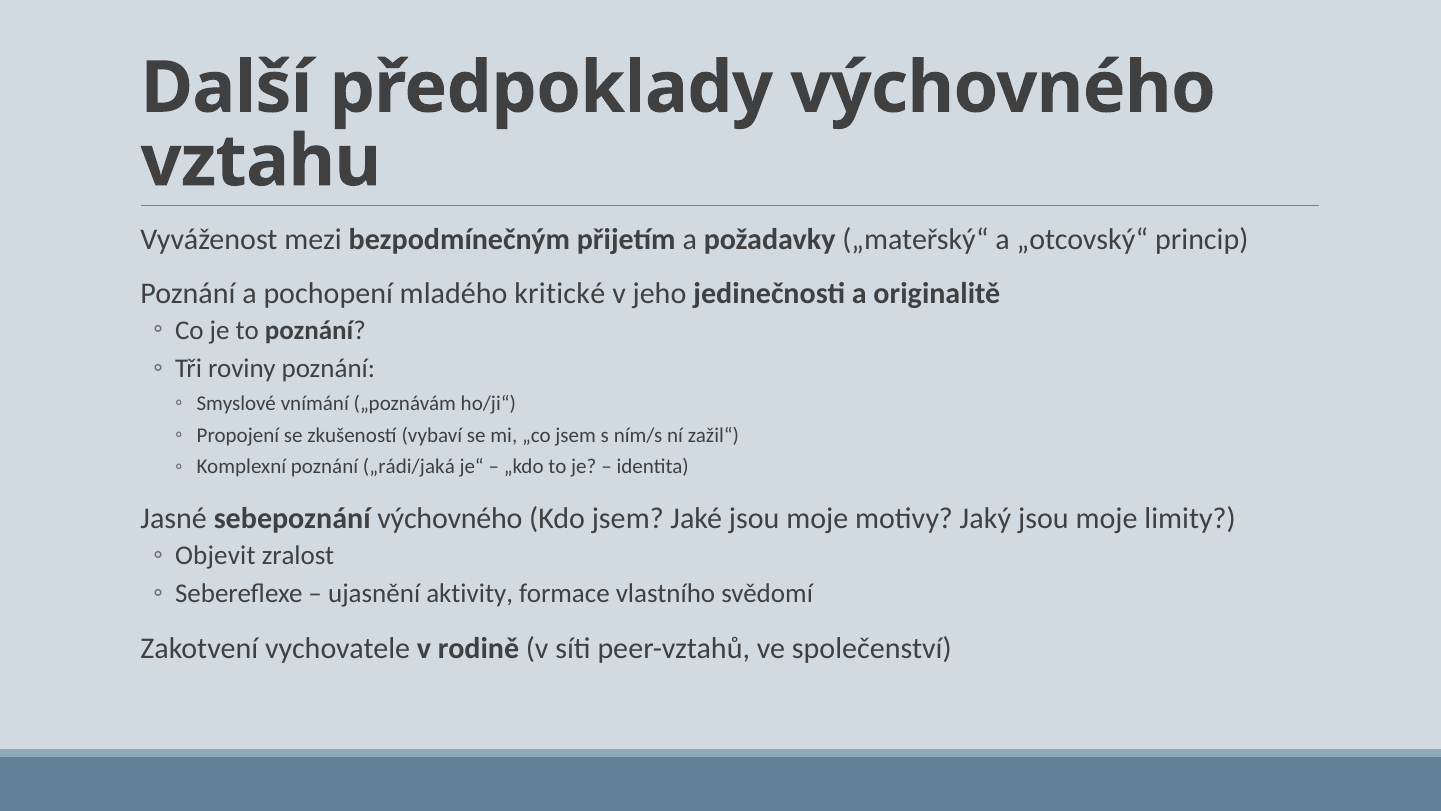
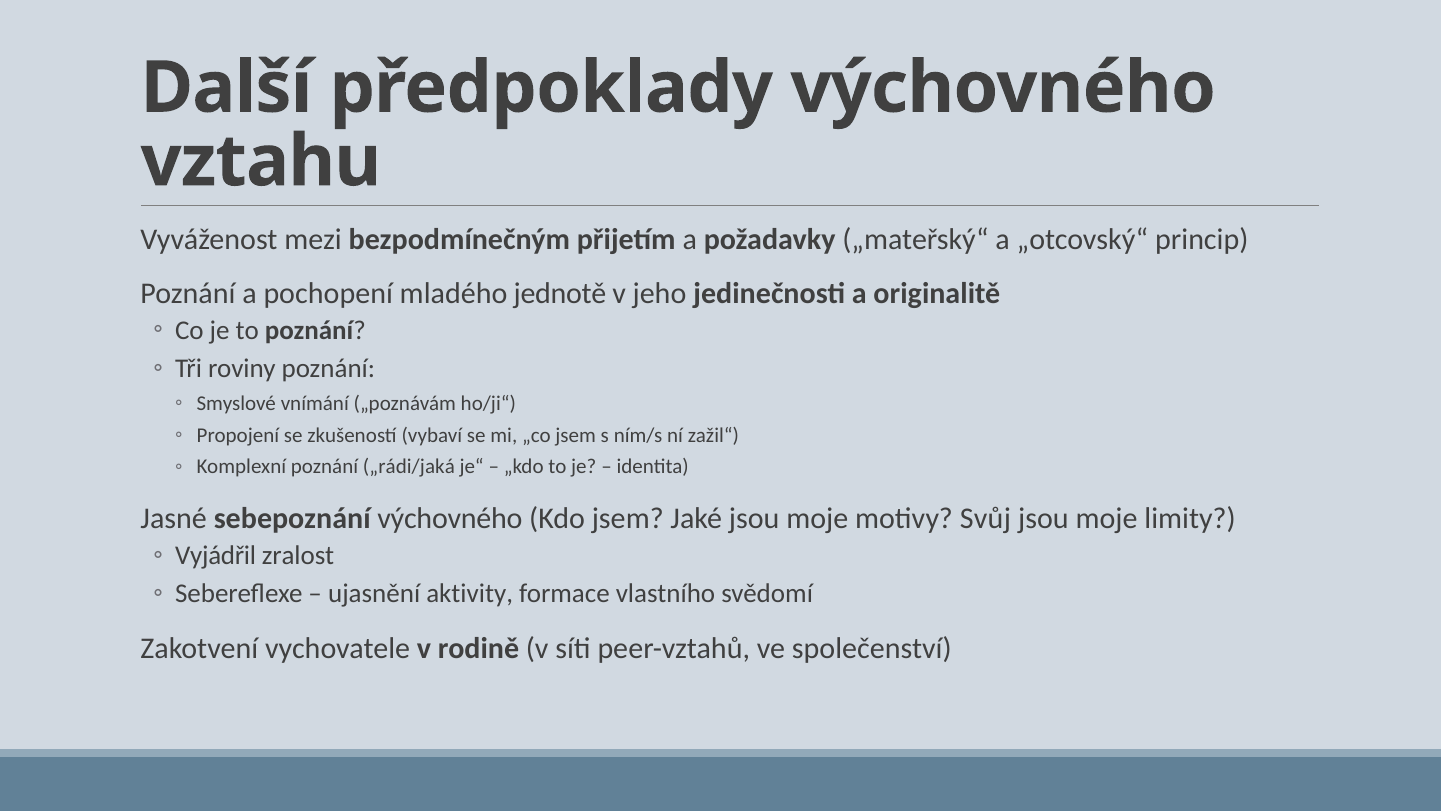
kritické: kritické -> jednotě (560, 293)
Jaký: Jaký -> Svůj (985, 518)
Objevit: Objevit -> Vyjádřil (216, 555)
